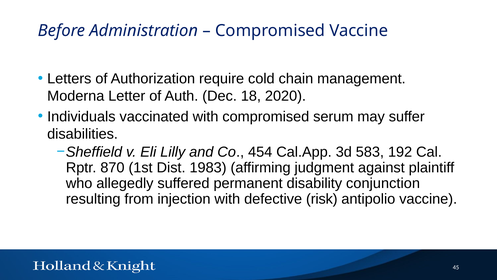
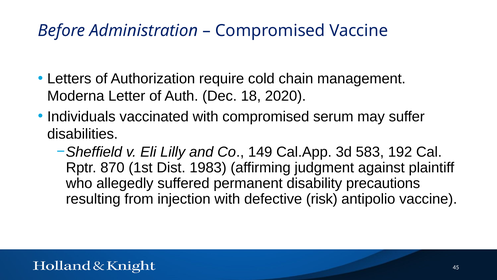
454: 454 -> 149 (260, 152)
conjunction: conjunction -> precautions (383, 183)
